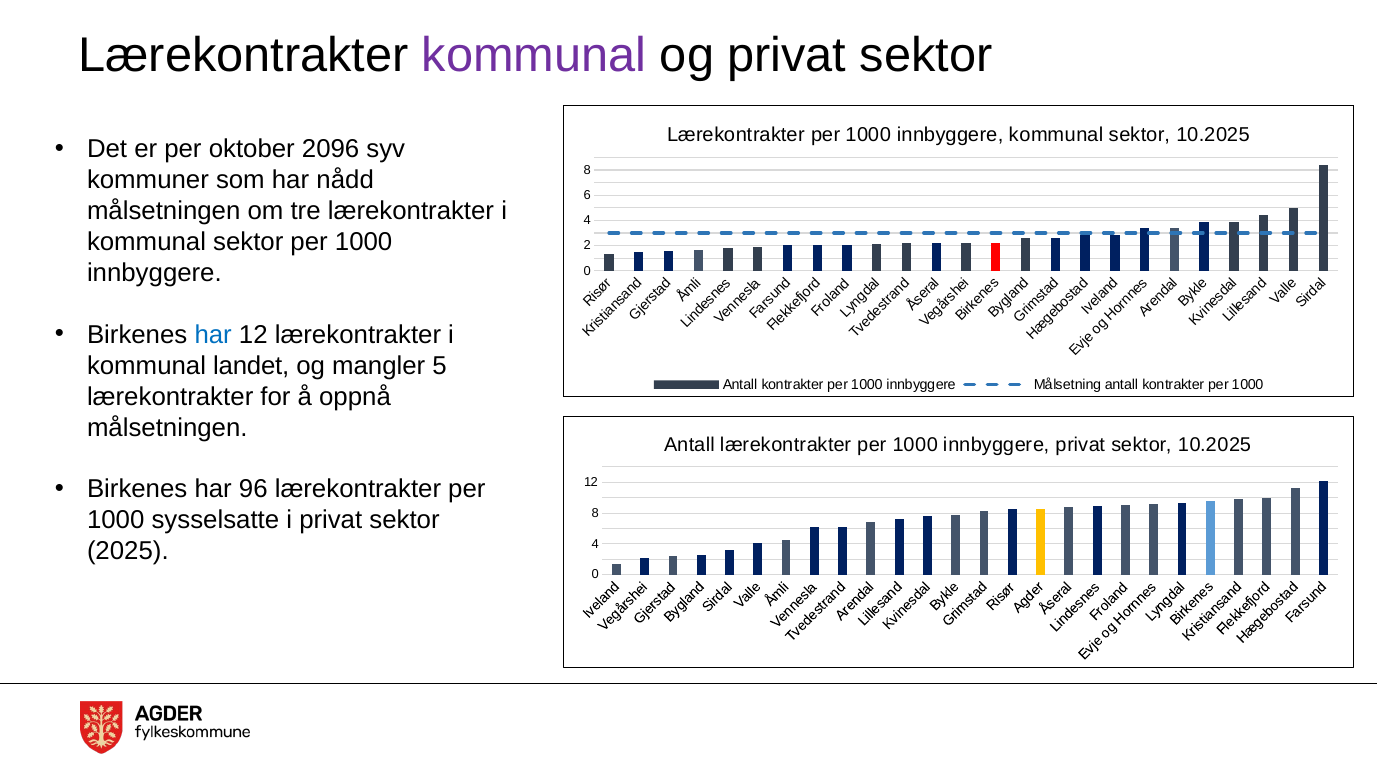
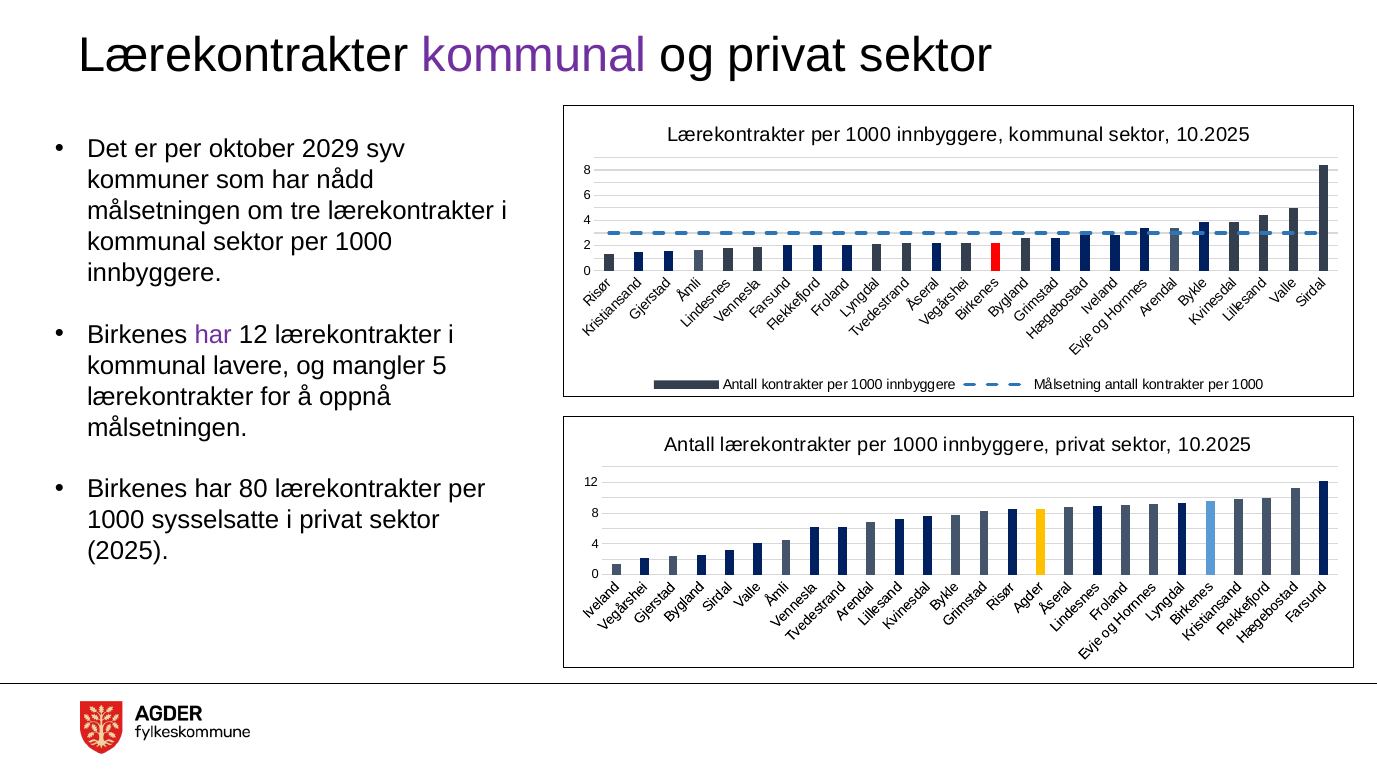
2096: 2096 -> 2029 (331, 149)
har colour: blue -> purple (213, 335)
landet: landet -> lavere (251, 366)
96: 96 -> 80 (253, 490)
